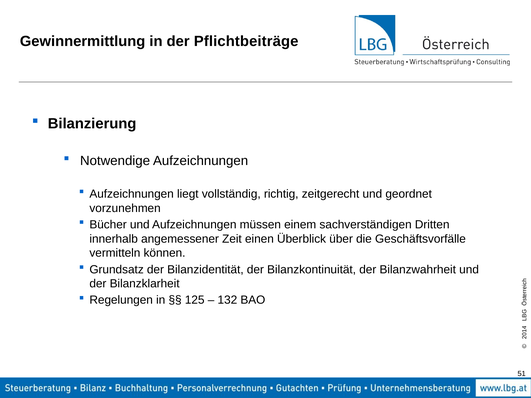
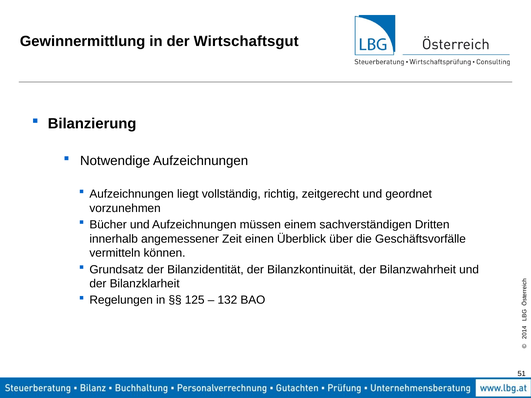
Pflichtbeiträge: Pflichtbeiträge -> Wirtschaftsgut (246, 41)
